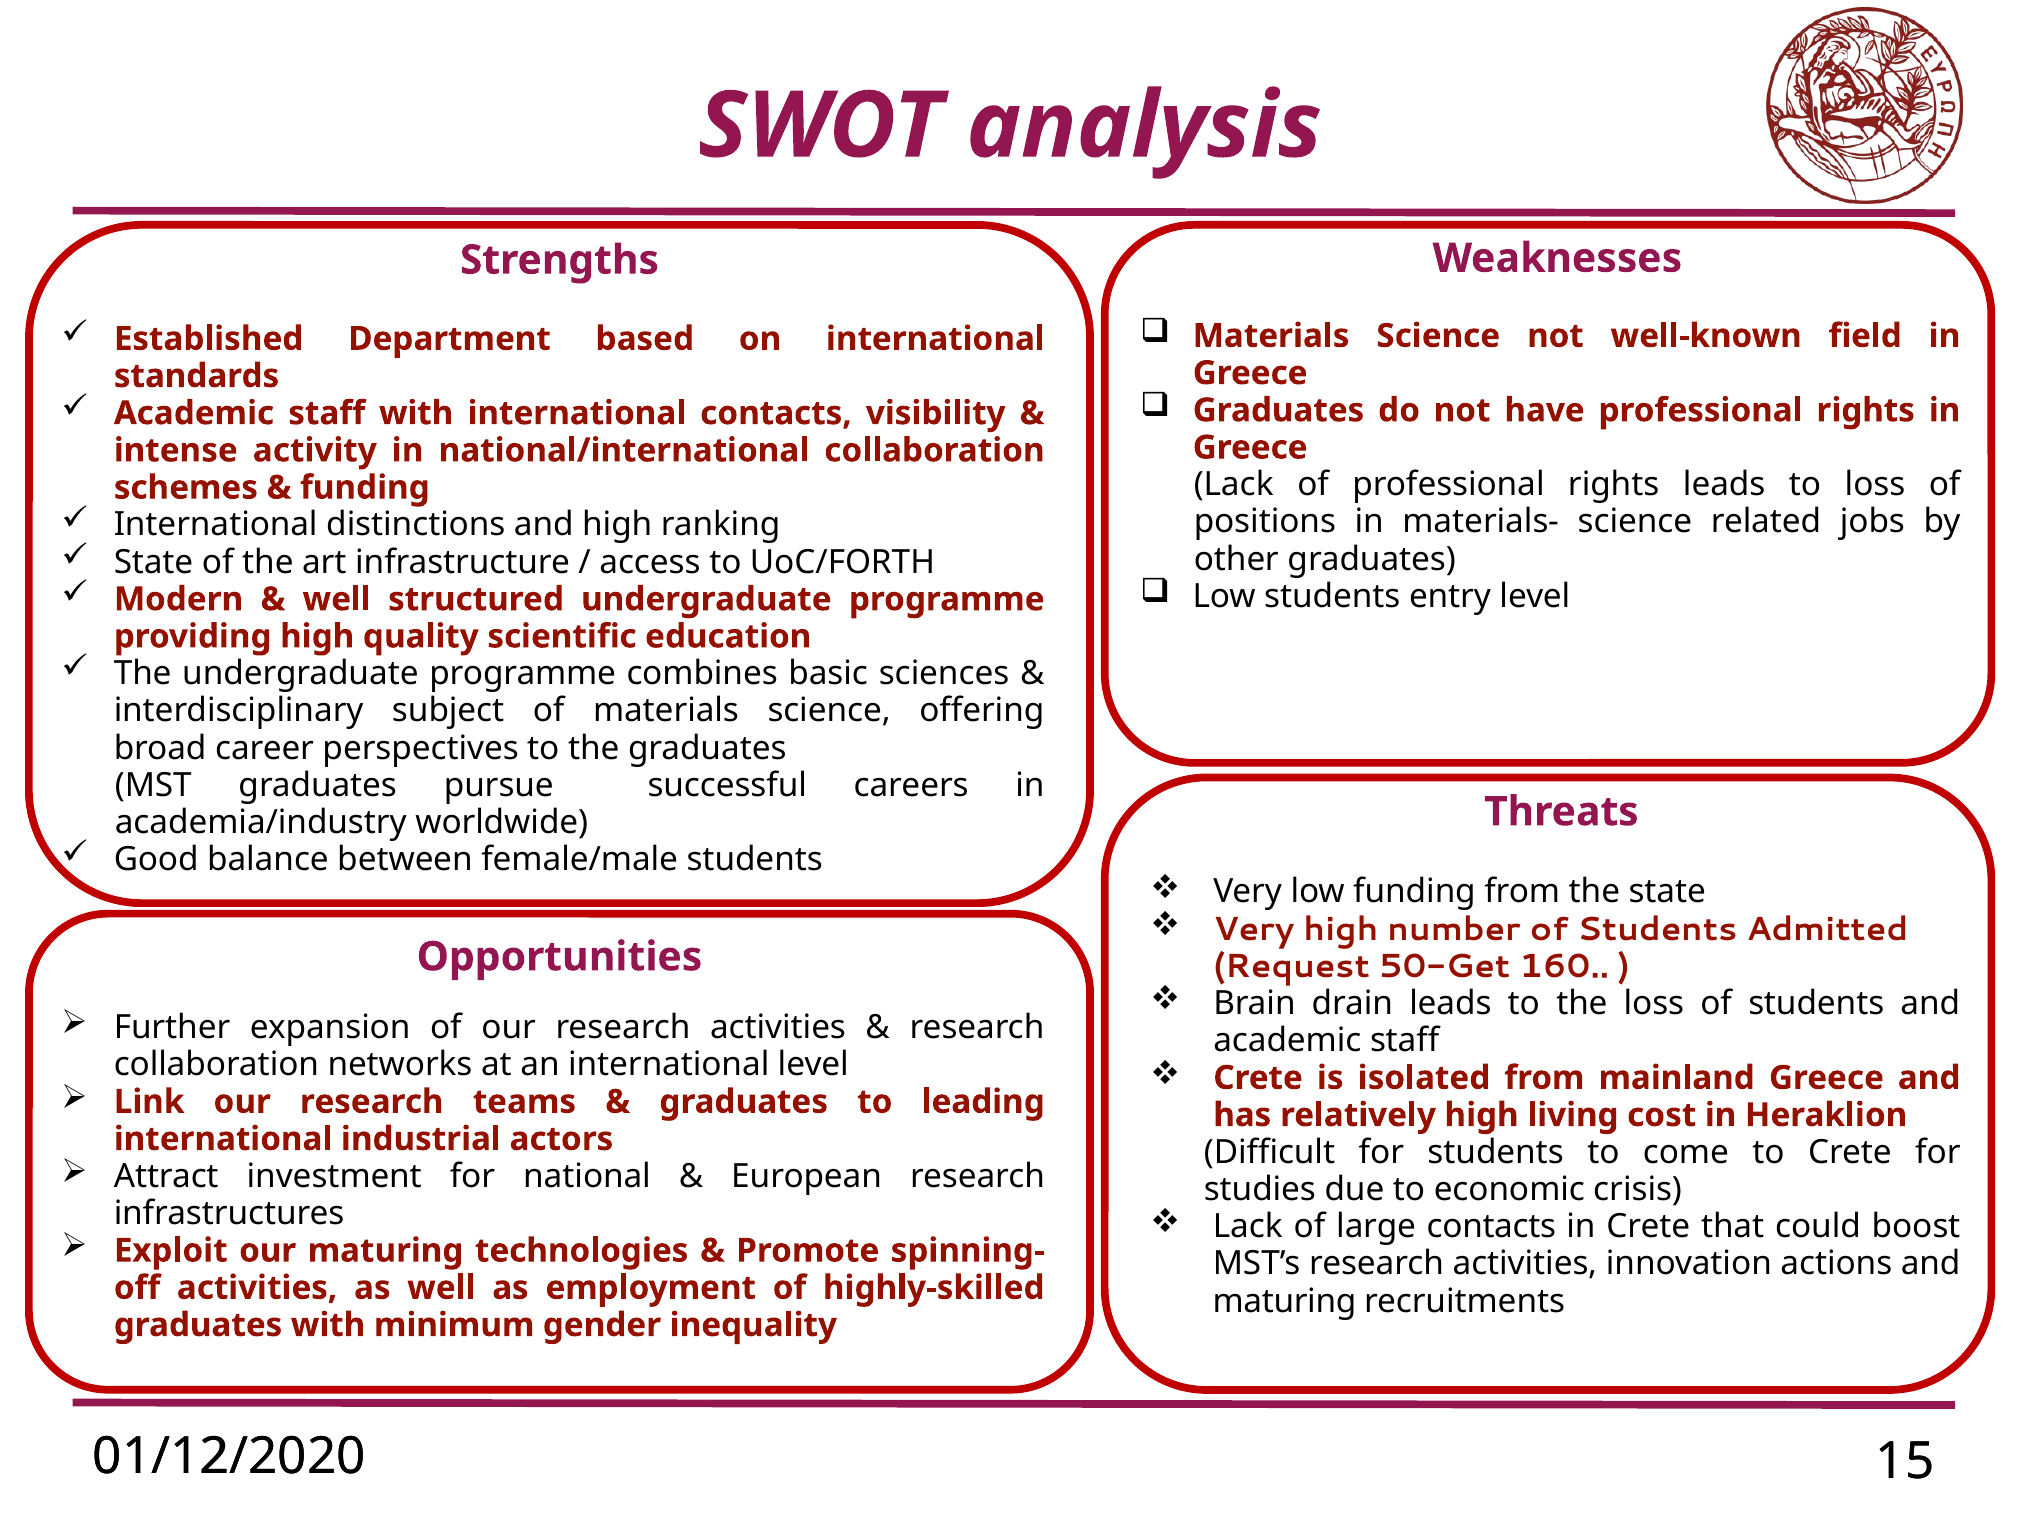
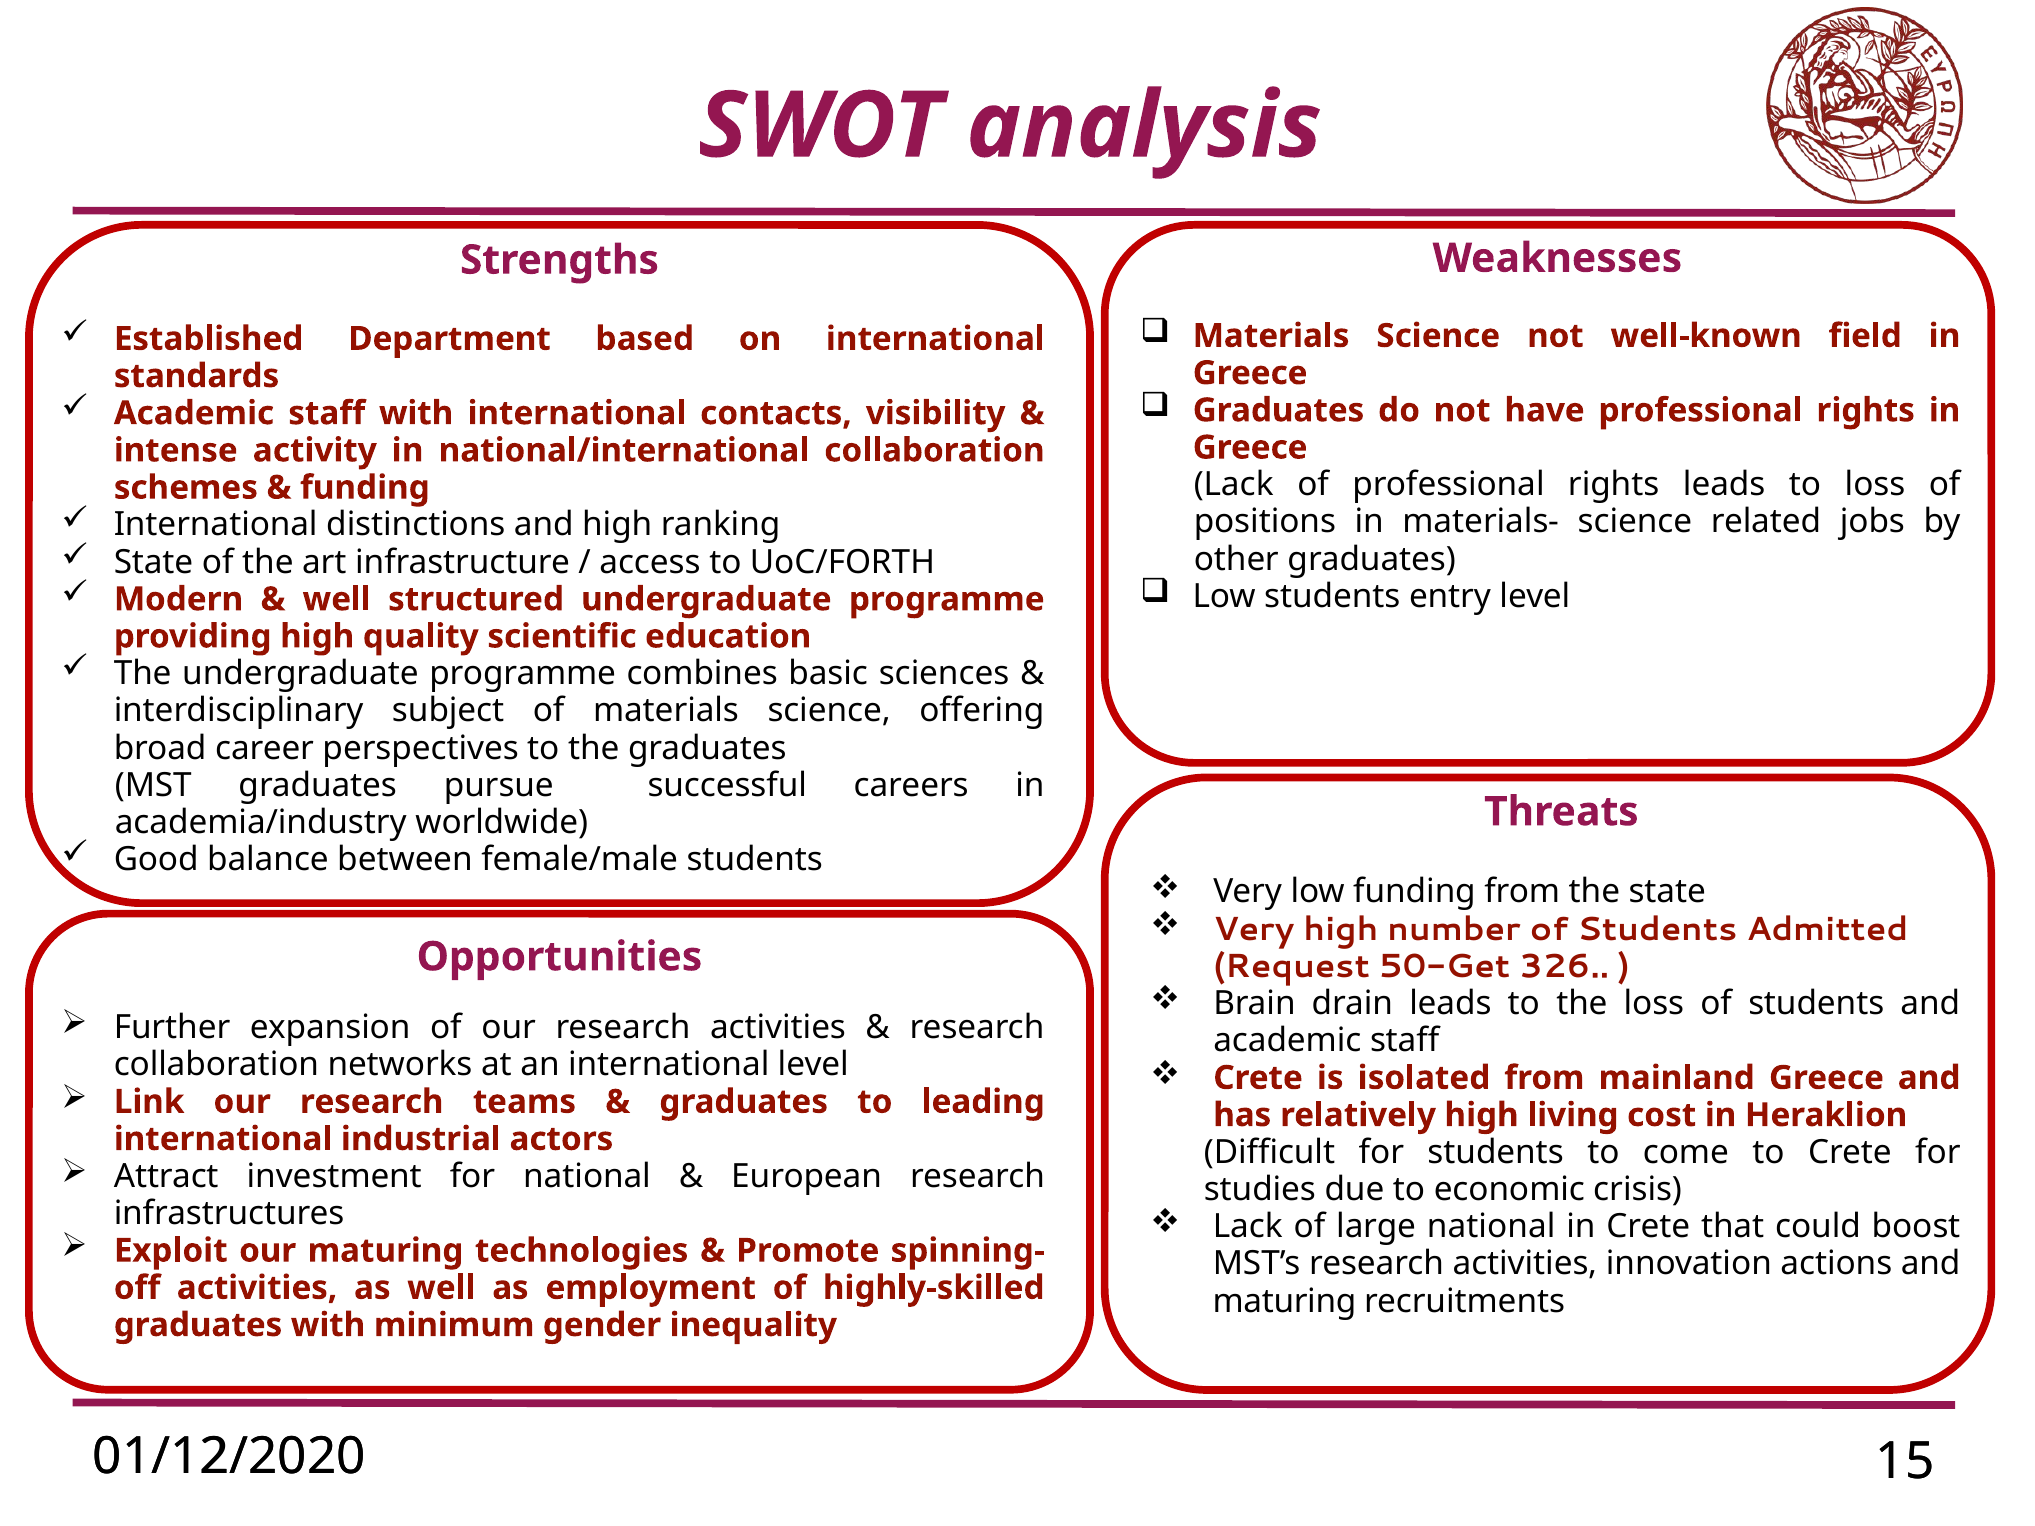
160: 160 -> 326 (1564, 966)
large contacts: contacts -> national (1491, 1227)
